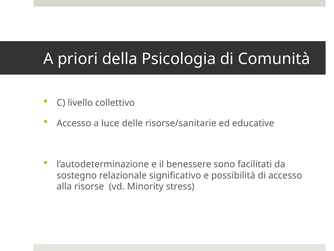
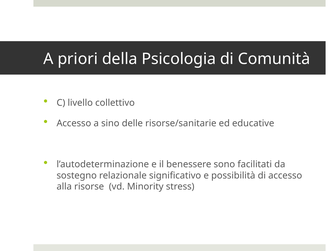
luce: luce -> sino (110, 123)
